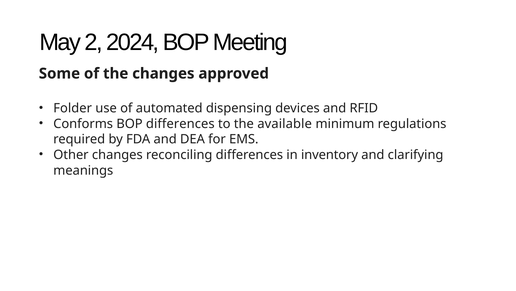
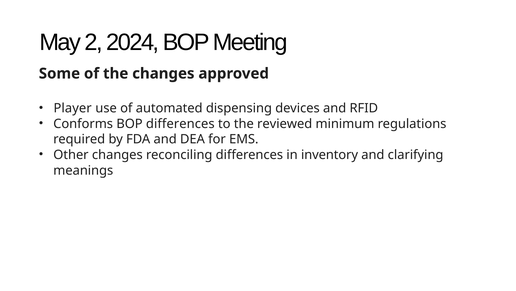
Folder: Folder -> Player (73, 108)
available: available -> reviewed (285, 124)
